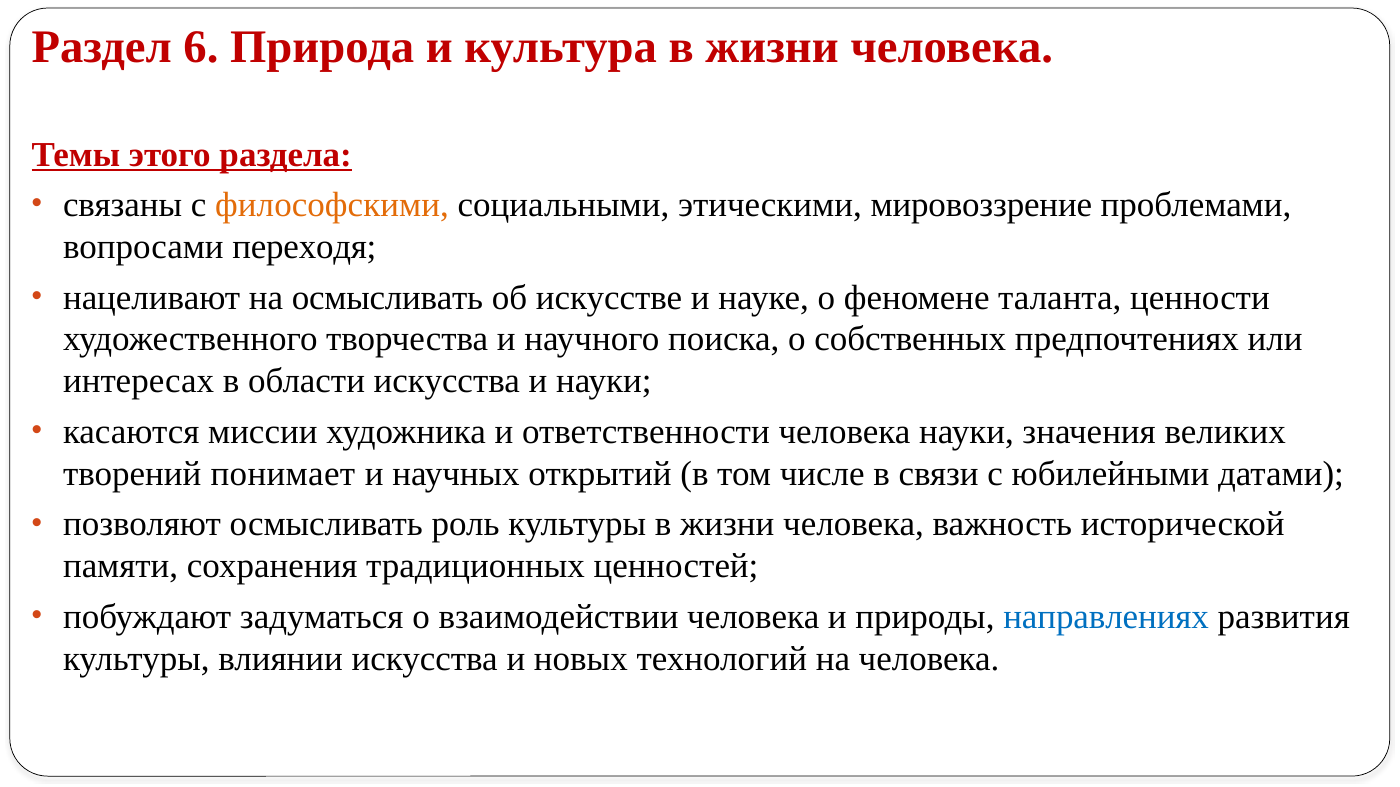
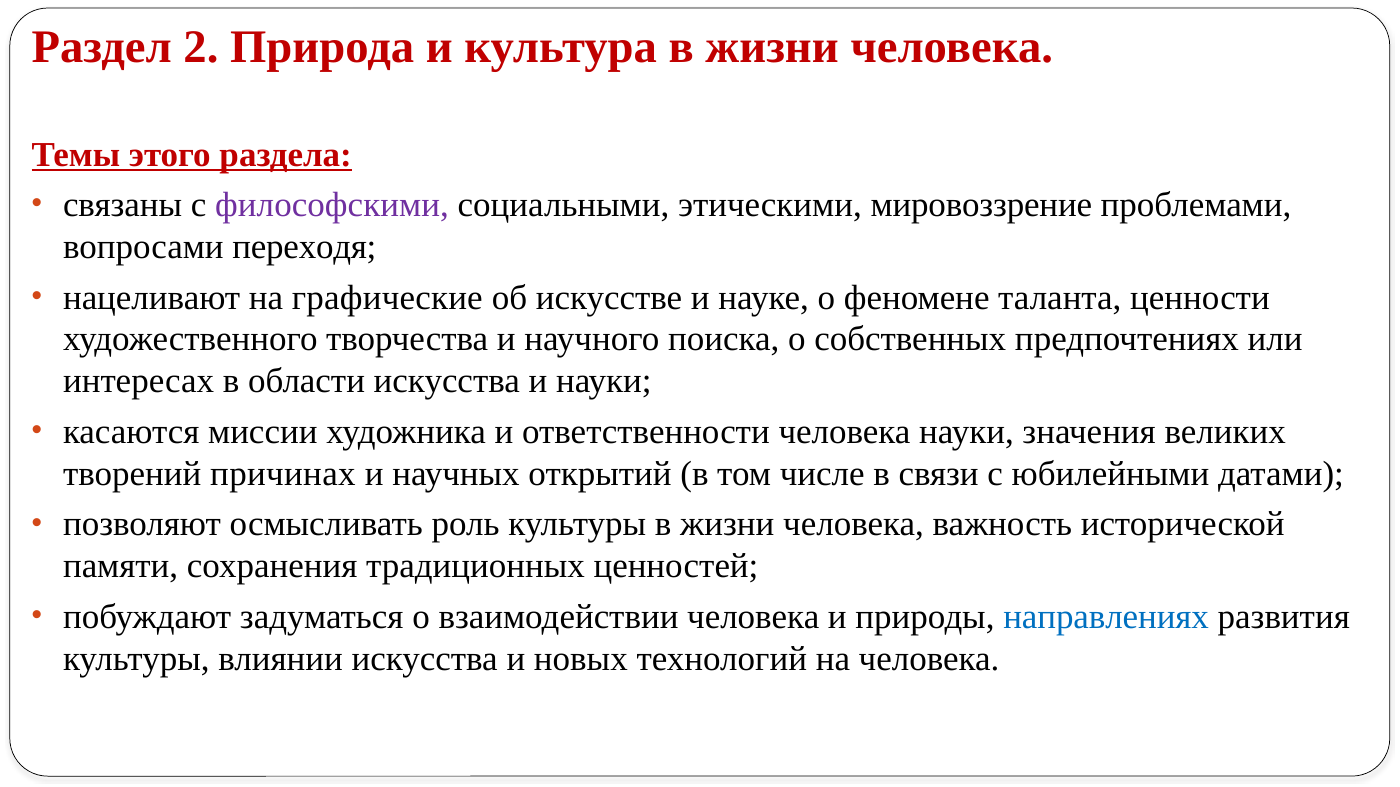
6: 6 -> 2 (201, 48)
философскими colour: orange -> purple (332, 205)
на осмысливать: осмысливать -> графические (387, 298)
понимает: понимает -> причинах (283, 474)
